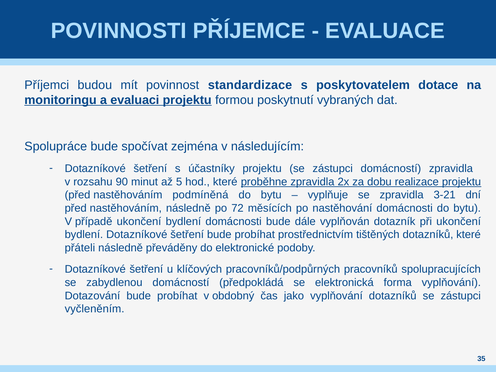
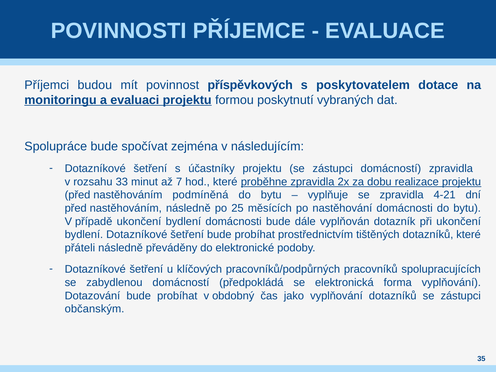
standardizace: standardizace -> příspěvkových (250, 85)
90: 90 -> 33 (122, 182)
5: 5 -> 7 (179, 182)
3-21: 3-21 -> 4-21 (445, 195)
72: 72 -> 25 (237, 208)
vyčleněním: vyčleněním -> občanským (95, 309)
